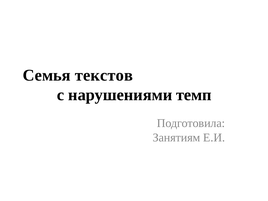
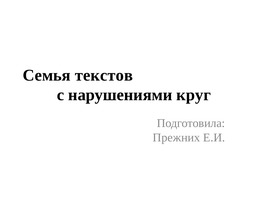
темп: темп -> круг (194, 95)
Занятиям: Занятиям -> Прежних (176, 137)
